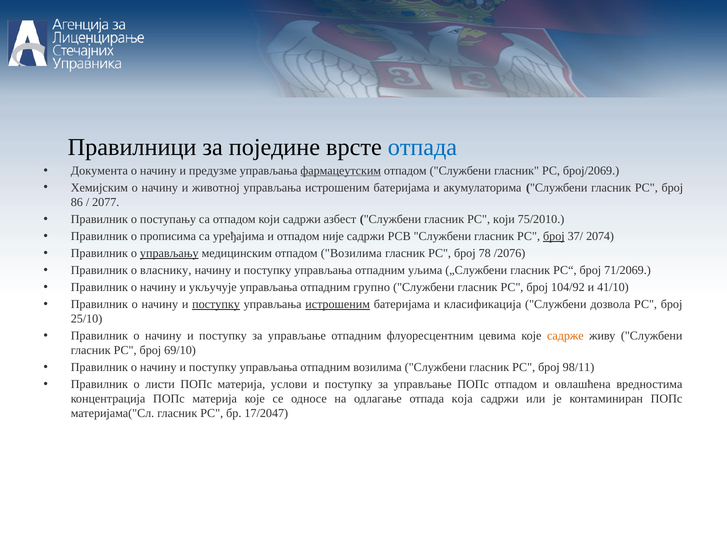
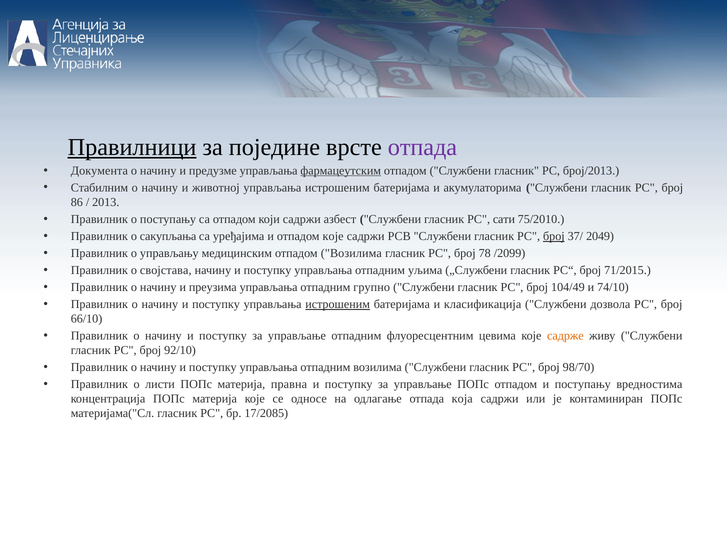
Правилници underline: none -> present (132, 147)
отпада colour: blue -> purple (422, 147)
број/2069: број/2069 -> број/2013 (591, 170)
Хемијским: Хемијским -> Стабилним (99, 187)
2077: 2077 -> 2013 (106, 202)
РС који: који -> сати (504, 219)
прописима: прописима -> сакупљања (168, 236)
отпадом није: није -> које (333, 236)
2074: 2074 -> 2049 (600, 236)
управљању underline: present -> none (169, 253)
/2076: /2076 -> /2099 (510, 253)
власнику: власнику -> својстава (166, 270)
71/2069: 71/2069 -> 71/2015 (628, 270)
укључује: укључује -> преузима (213, 287)
104/92: 104/92 -> 104/49 (568, 287)
41/10: 41/10 -> 74/10 (613, 287)
поступку underline: present -> none (216, 304)
25/10: 25/10 -> 66/10 (87, 318)
69/10: 69/10 -> 92/10 (180, 350)
98/11: 98/11 -> 98/70 (579, 367)
услови: услови -> правна (289, 384)
и овлашћена: овлашћена -> поступању (583, 384)
17/2047: 17/2047 -> 17/2085 (266, 413)
